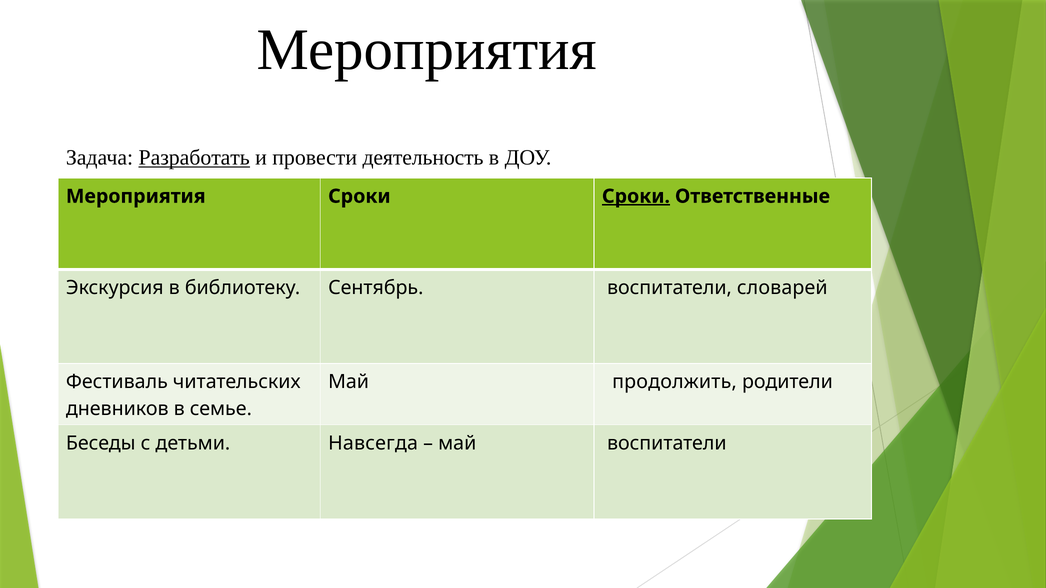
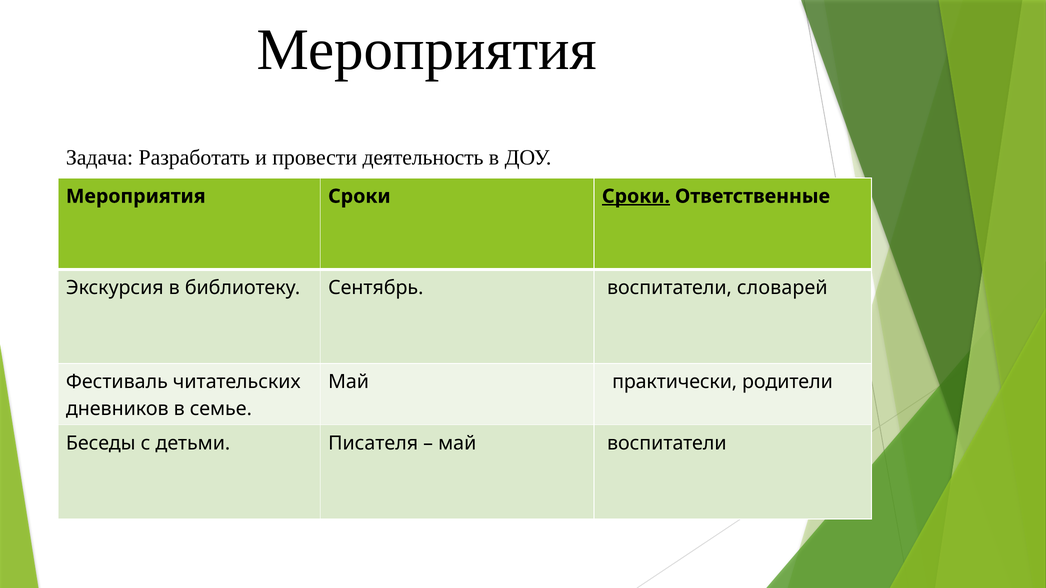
Разработать underline: present -> none (194, 158)
продолжить: продолжить -> практически (675, 382)
Навсегда: Навсегда -> Писателя (373, 443)
